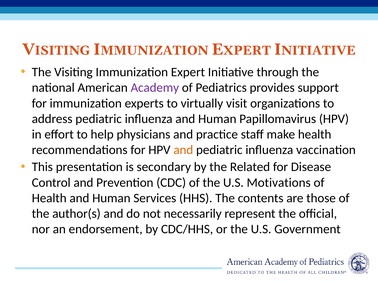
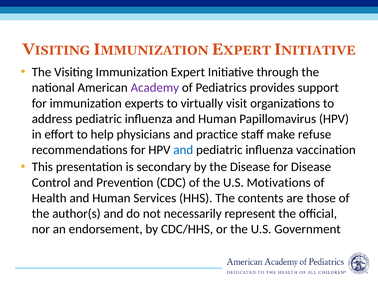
make health: health -> refuse (315, 135)
and colour: orange -> blue (183, 150)
the Related: Related -> Disease (250, 167)
